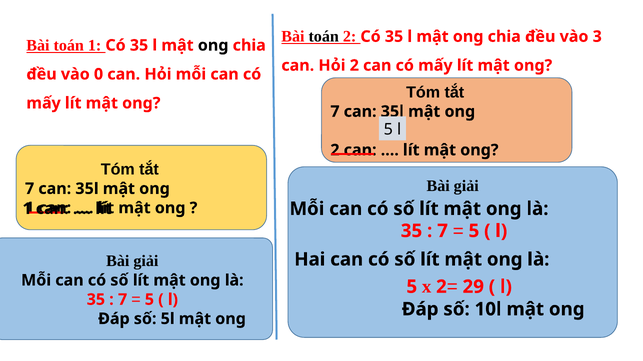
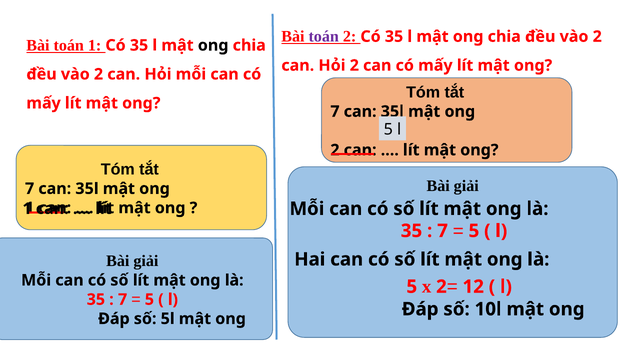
toán colour: black -> purple (324, 37)
3: 3 -> 2 (597, 37)
0: 0 -> 2 (99, 74)
29: 29 -> 12 (473, 287)
